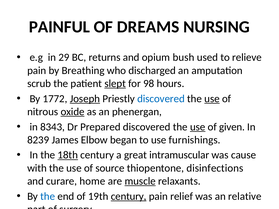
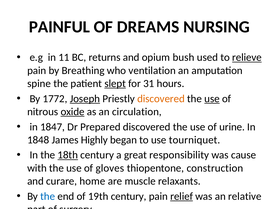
29: 29 -> 11 (64, 57)
relieve underline: none -> present (247, 57)
discharged: discharged -> ventilation (152, 71)
scrub: scrub -> spine (39, 84)
98: 98 -> 31 (149, 84)
discovered colour: blue -> orange (161, 99)
phenergan: phenergan -> circulation (137, 112)
8343: 8343 -> 1847 (53, 127)
use underline: present -> none (198, 127)
given: given -> urine (232, 127)
8239: 8239 -> 1848 (38, 140)
Elbow: Elbow -> Highly (94, 140)
furnishings: furnishings -> tourniquet (195, 140)
intramuscular: intramuscular -> responsibility (179, 155)
source: source -> gloves (110, 168)
disinfections: disinfections -> construction (215, 168)
muscle underline: present -> none (140, 181)
century underline: present -> none (129, 196)
relief underline: none -> present (182, 196)
